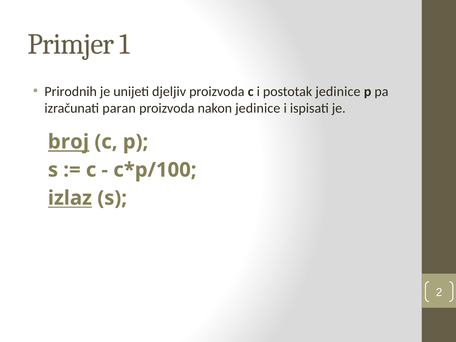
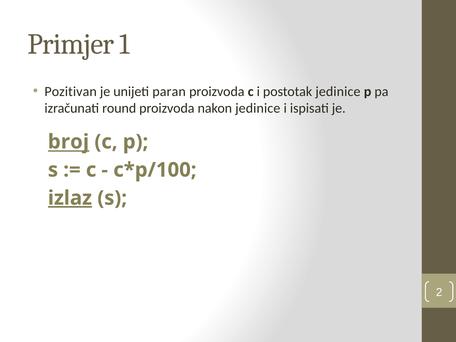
Prirodnih: Prirodnih -> Pozitivan (71, 91)
djeljiv: djeljiv -> paran (169, 91)
paran: paran -> round (119, 108)
izlaz underline: none -> present (70, 198)
